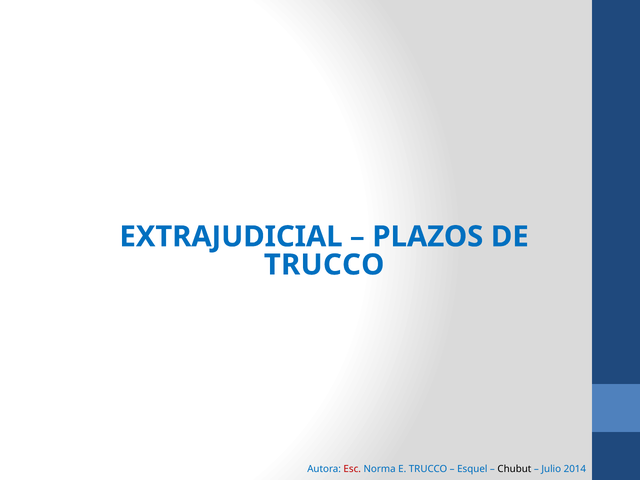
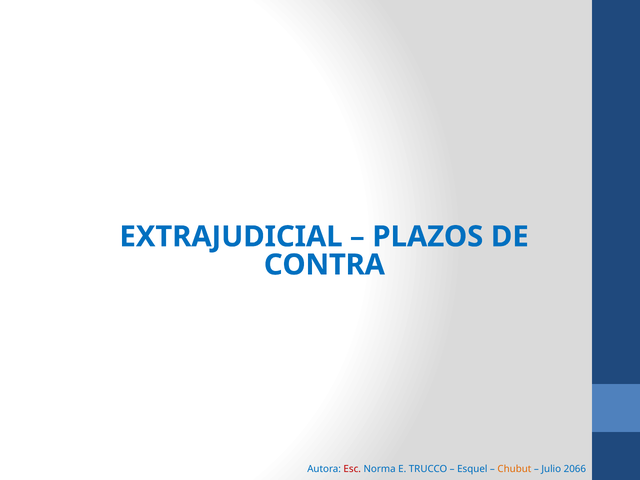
TRUCCO: TRUCCO -> CONTRA (324, 265)
Chubut colour: black -> orange (514, 469)
2014: 2014 -> 2066 (575, 469)
